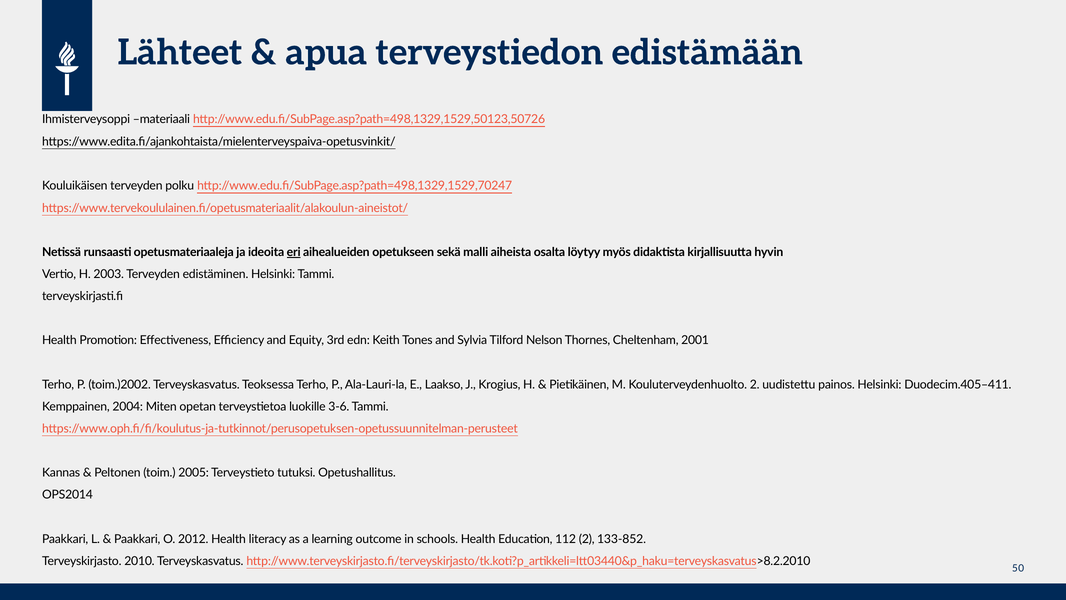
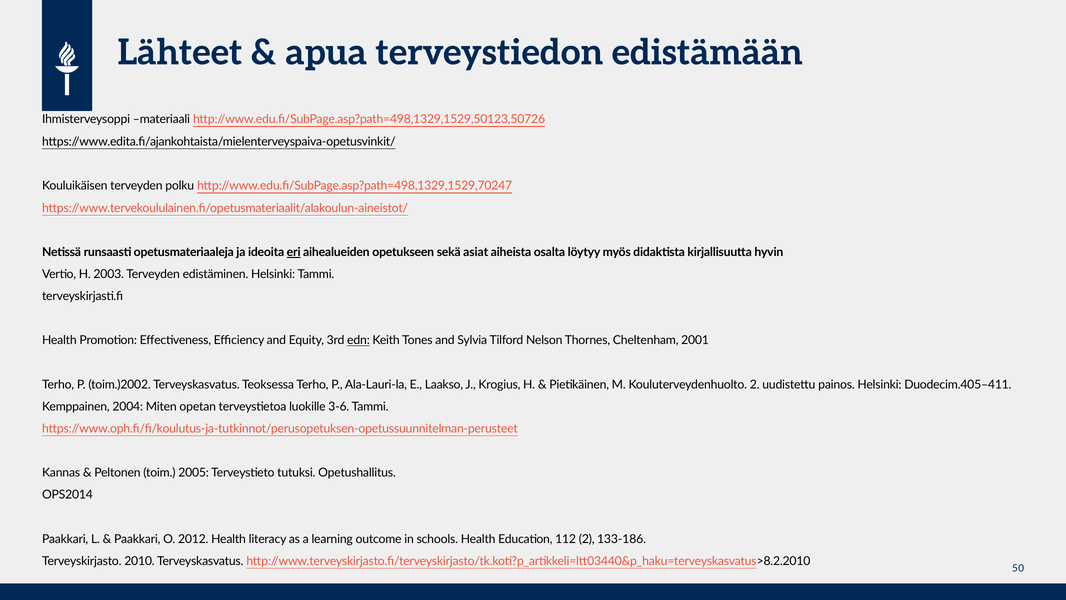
malli: malli -> asiat (476, 252)
edn underline: none -> present (358, 340)
133-852: 133-852 -> 133-186 (622, 539)
